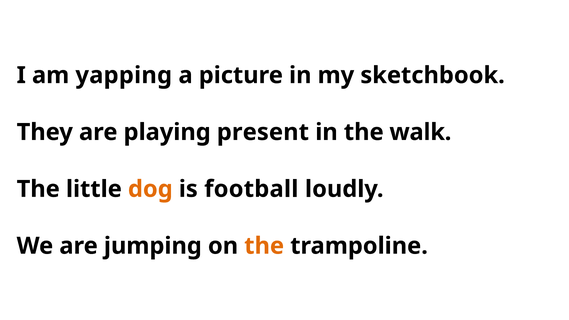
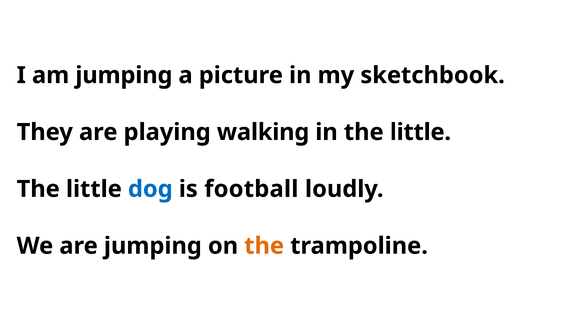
am yapping: yapping -> jumping (124, 75)
present: present -> walking (263, 132)
in the walk: walk -> little (420, 132)
dog colour: orange -> blue (150, 189)
